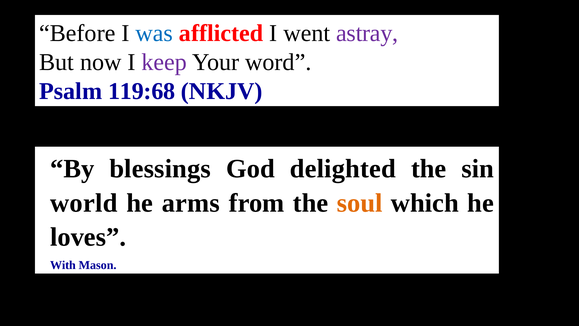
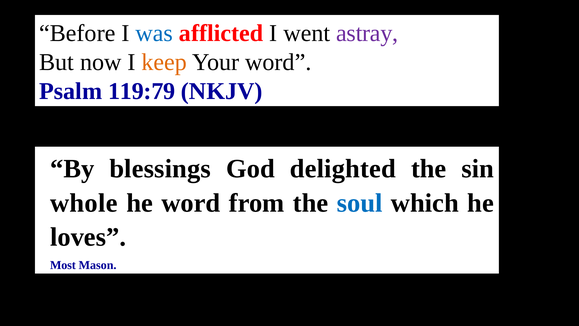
keep colour: purple -> orange (164, 62)
119:68: 119:68 -> 119:79 (142, 91)
world: world -> whole (84, 203)
he arms: arms -> word (191, 203)
soul colour: orange -> blue (360, 203)
With: With -> Most (63, 265)
